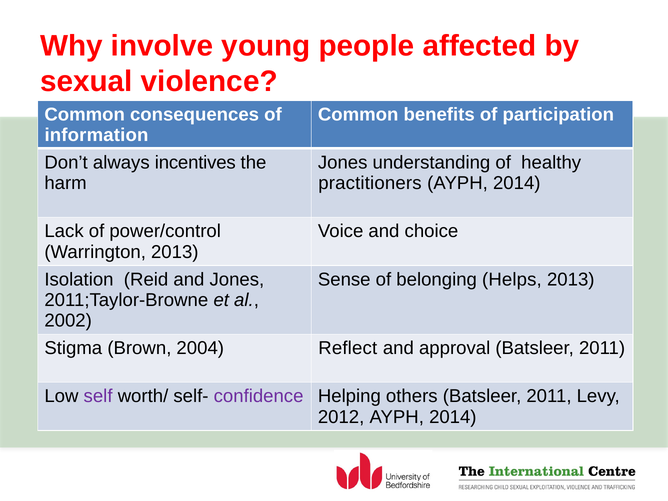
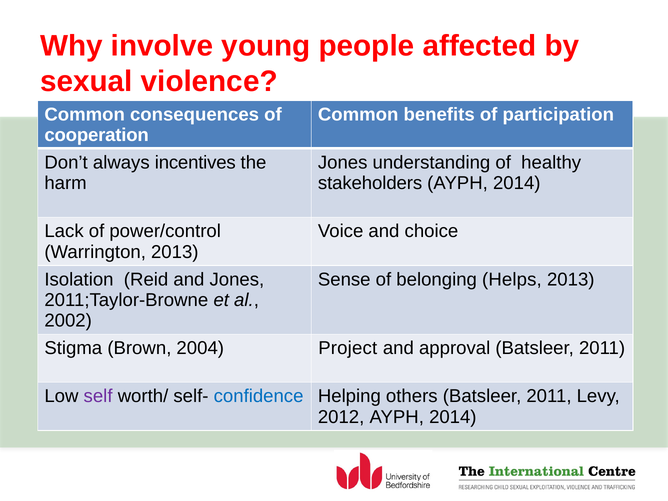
information: information -> cooperation (97, 135)
practitioners: practitioners -> stakeholders (370, 183)
Reflect: Reflect -> Project (348, 348)
confidence colour: purple -> blue (259, 396)
